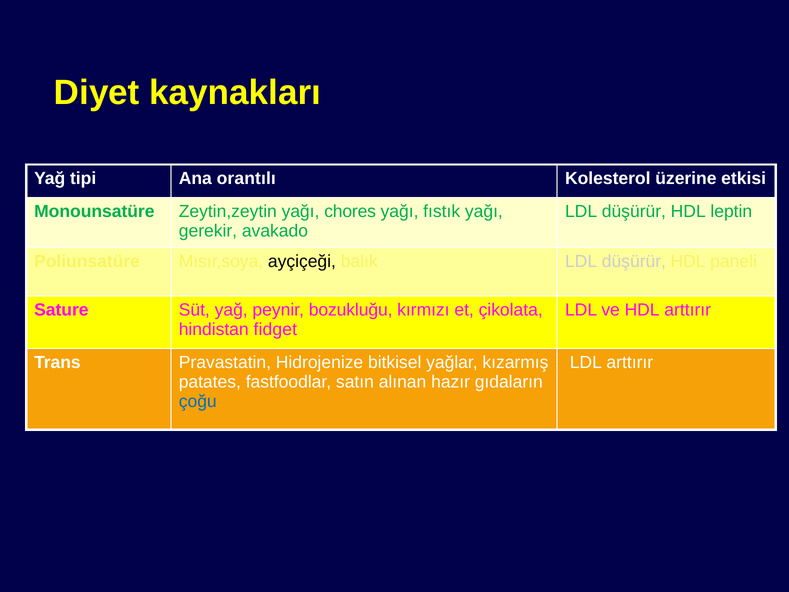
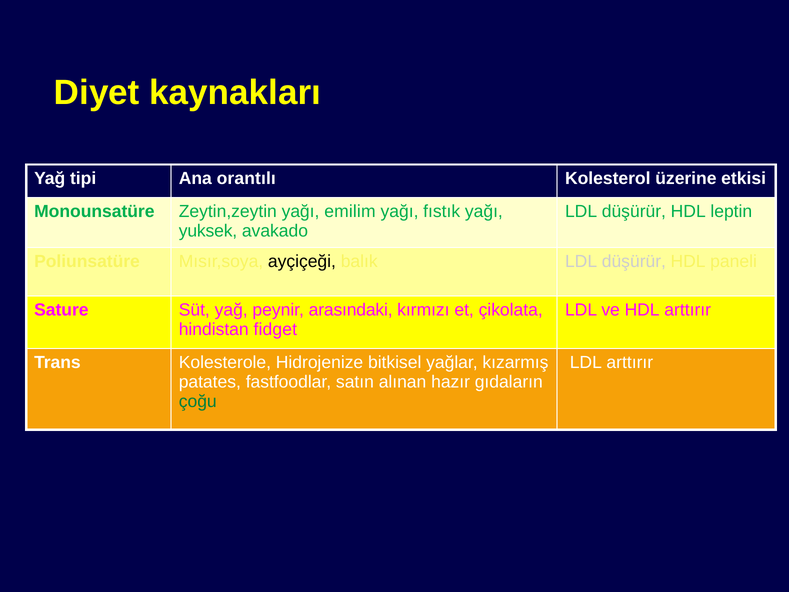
chores: chores -> emilim (350, 211)
gerekir: gerekir -> yuksek (208, 231)
bozukluğu: bozukluğu -> arasındaki (351, 310)
Pravastatin: Pravastatin -> Kolesterole (225, 362)
çoğu colour: blue -> green (198, 401)
